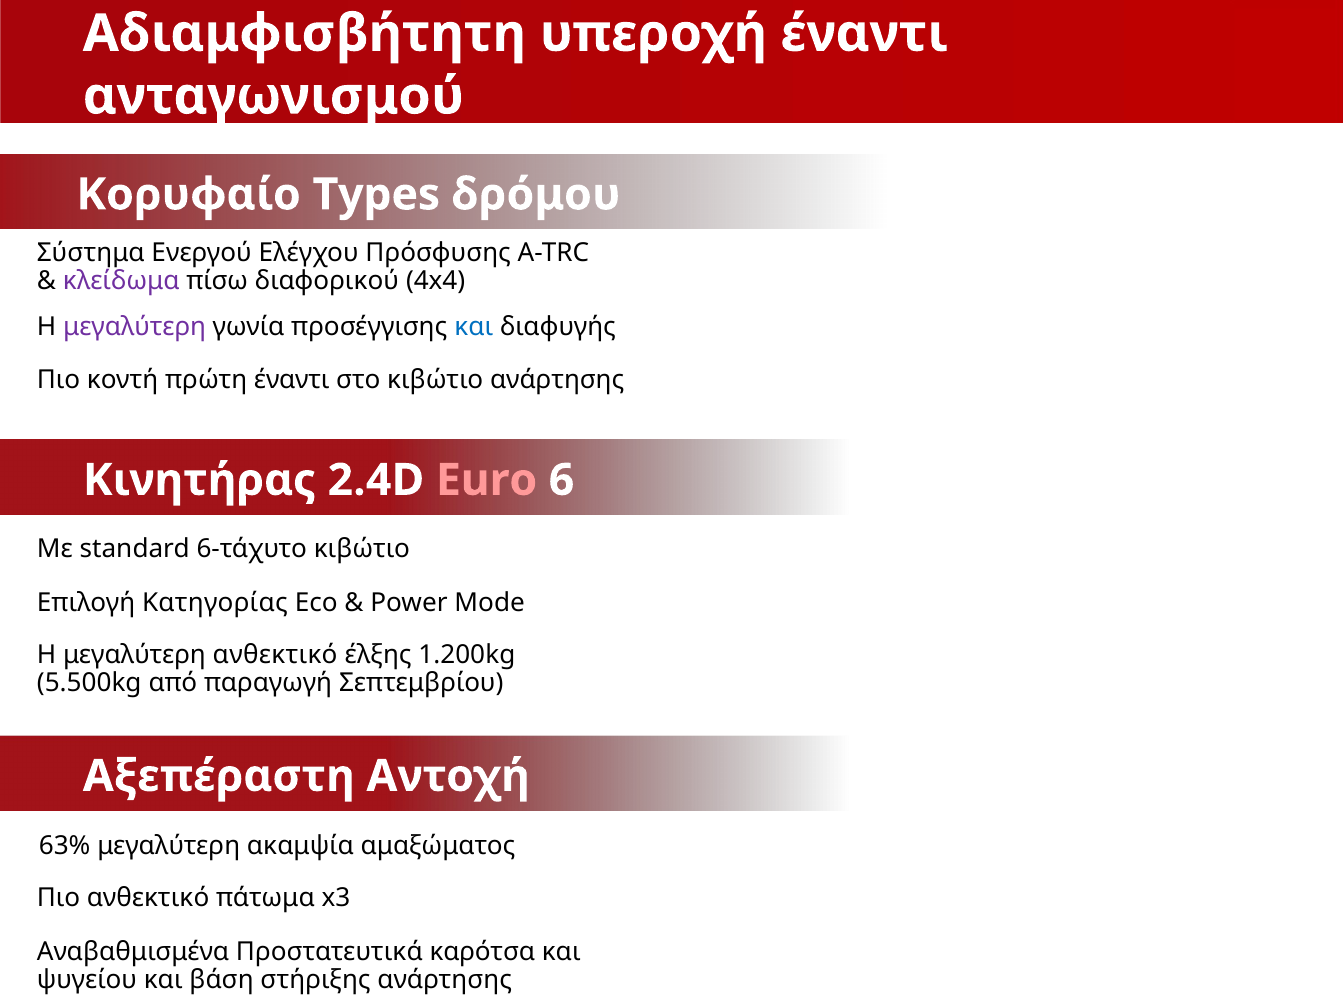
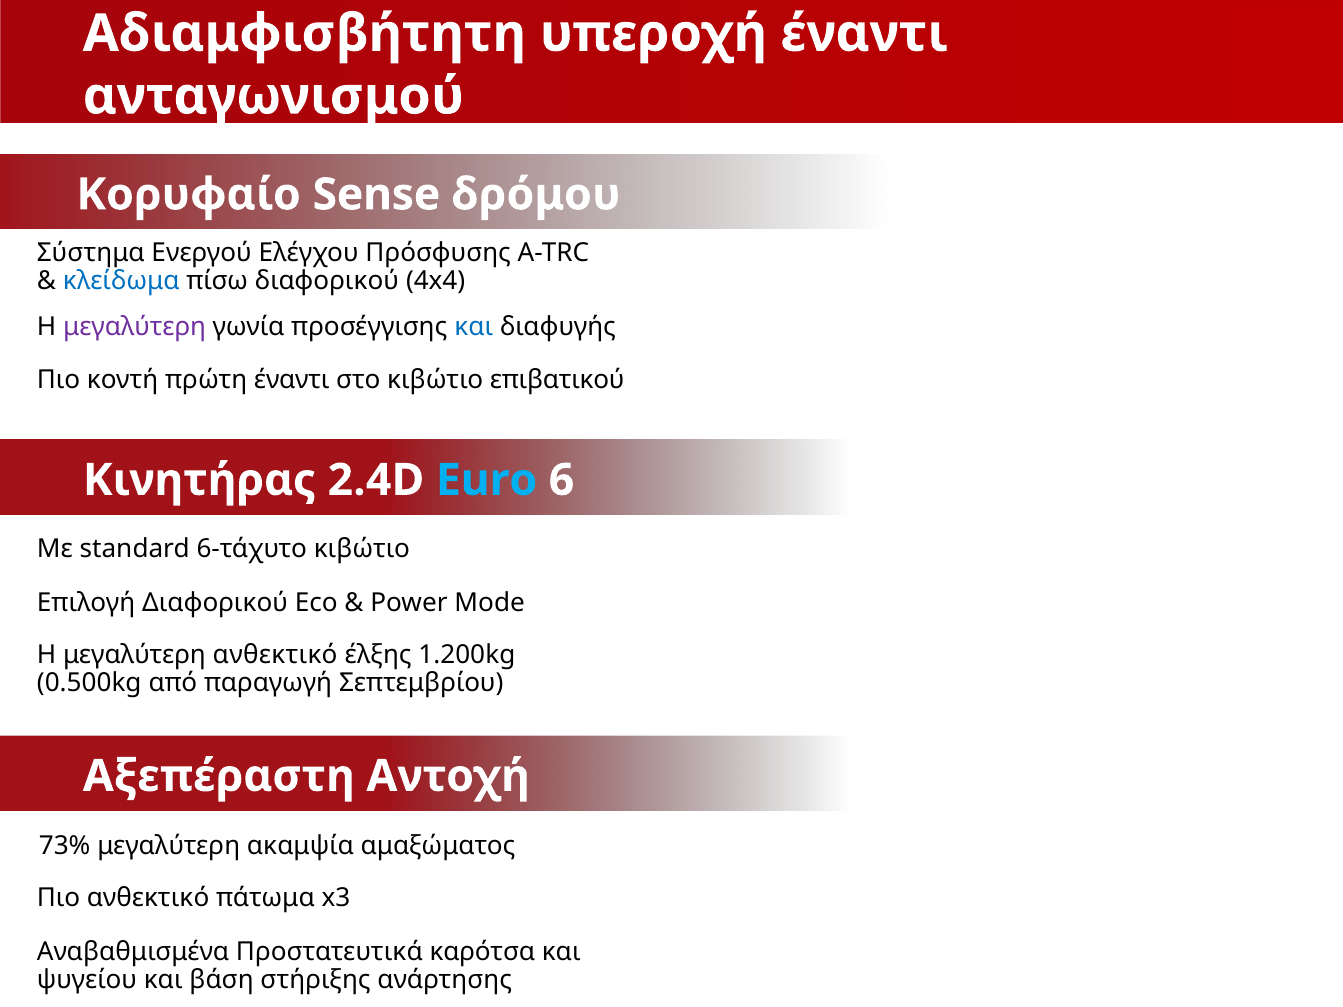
Types: Types -> Sense (376, 195)
κλείδωμα colour: purple -> blue (121, 281)
κιβώτιο ανάρτησης: ανάρτησης -> επιβατικού (557, 380)
Euro colour: pink -> light blue (487, 480)
Επιλογή Κατηγορίας: Κατηγορίας -> Διαφορικού (215, 603)
5.500kg: 5.500kg -> 0.500kg (89, 683)
63%: 63% -> 73% (65, 847)
